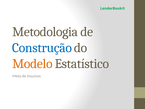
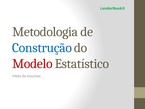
Modelo colour: orange -> red (32, 64)
